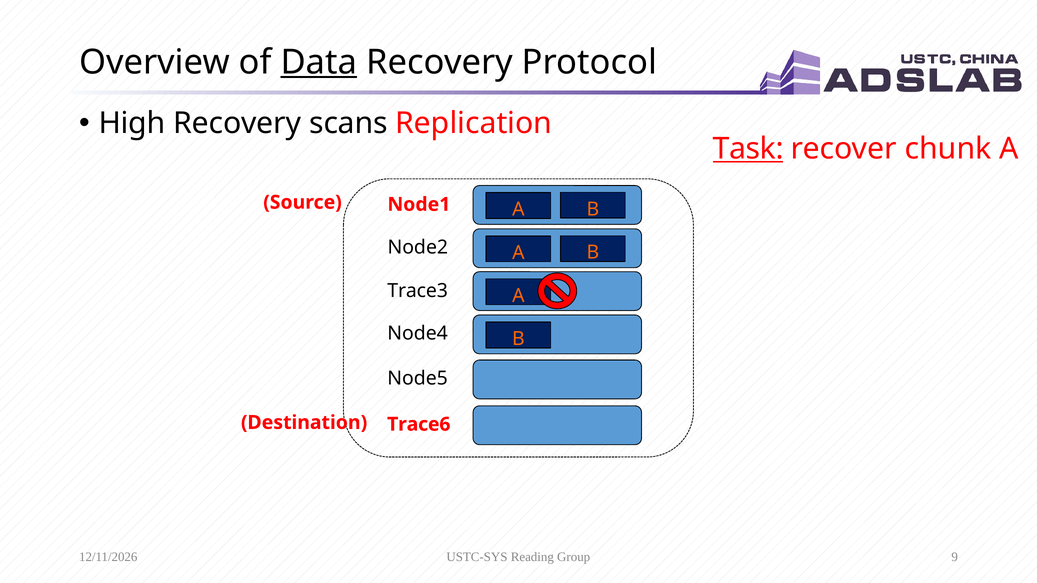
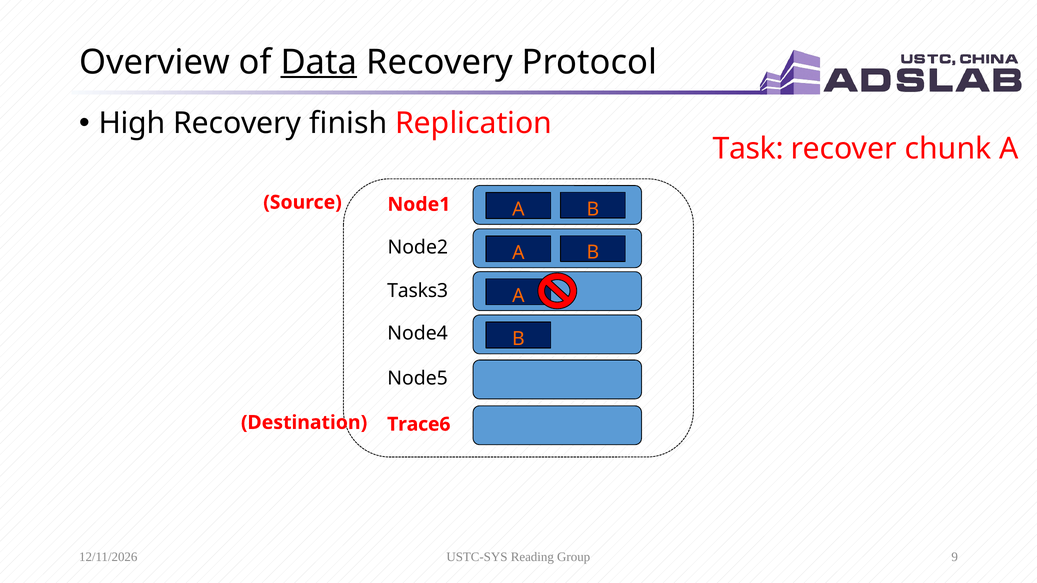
scans: scans -> finish (348, 123)
Task underline: present -> none (748, 149)
Trace3: Trace3 -> Tasks3 (418, 291)
